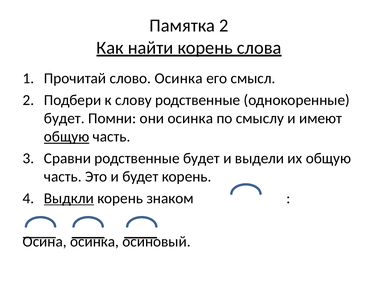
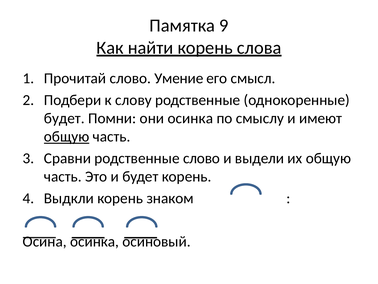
Памятка 2: 2 -> 9 (224, 26)
слово Осинка: Осинка -> Умение (179, 78)
родственные будет: будет -> слово (202, 158)
Выдкли underline: present -> none (69, 198)
